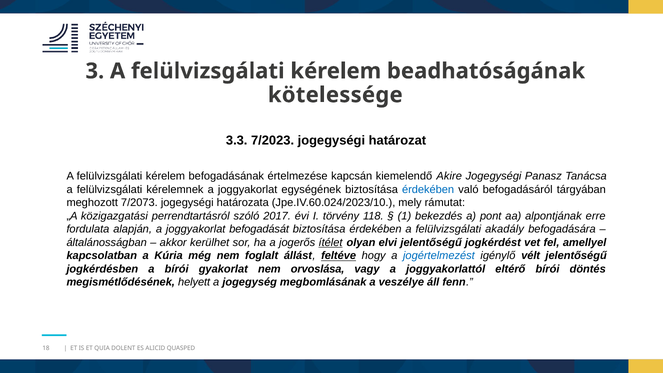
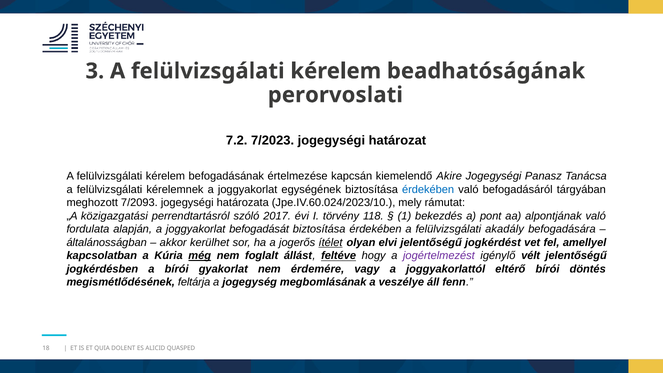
kötelessége: kötelessége -> perorvoslati (335, 95)
3.3: 3.3 -> 7.2 (237, 140)
7/2073: 7/2073 -> 7/2093 (139, 203)
alpontjának erre: erre -> való (596, 216)
még underline: none -> present (200, 256)
jogértelmezést colour: blue -> purple (439, 256)
orvoslása: orvoslása -> érdemére (318, 269)
helyett: helyett -> feltárja (194, 282)
